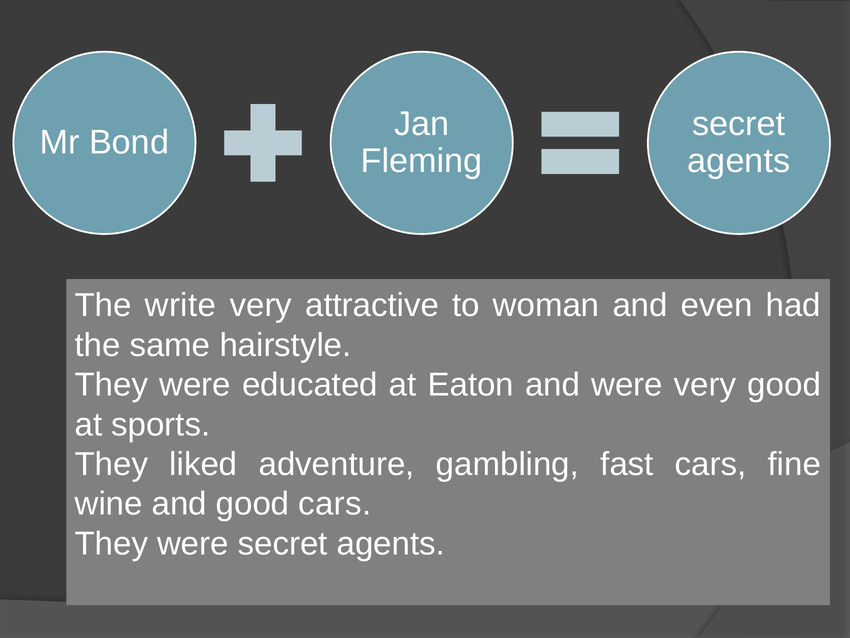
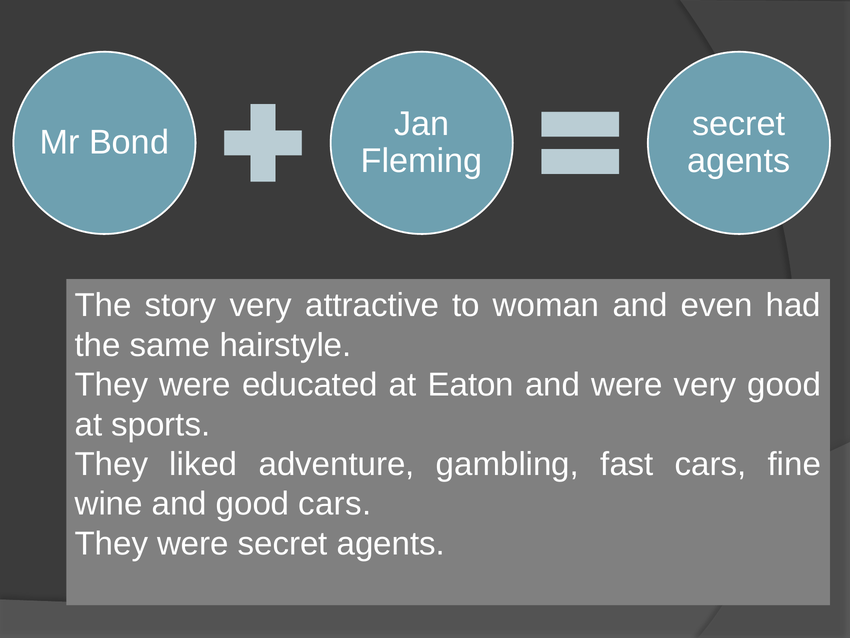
write: write -> story (181, 305)
